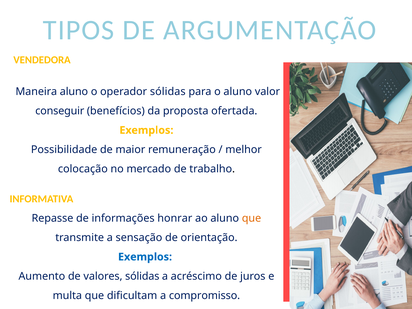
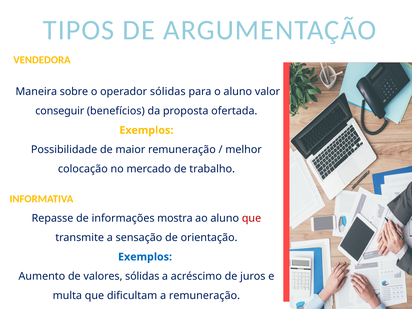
Maneira aluno: aluno -> sobre (74, 92)
honrar: honrar -> mostra (175, 218)
que colour: orange -> red (252, 218)
a compromisso: compromisso -> remuneração (204, 296)
